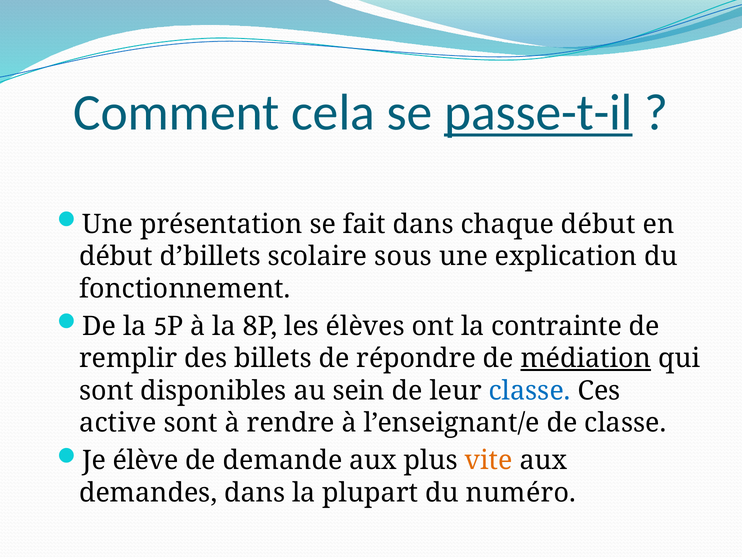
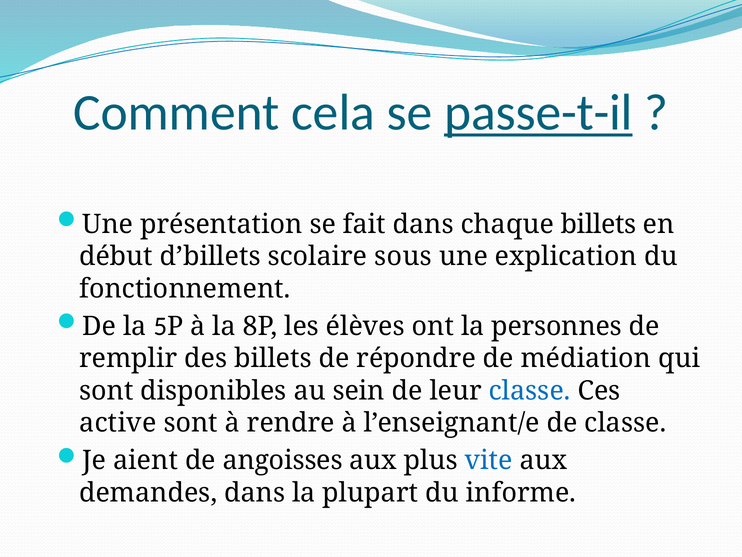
chaque début: début -> billets (599, 224)
contrainte: contrainte -> personnes (557, 326)
médiation underline: present -> none (586, 358)
élève: élève -> aient (146, 460)
demande: demande -> angoisses (283, 460)
vite colour: orange -> blue (489, 460)
numéro: numéro -> informe (521, 492)
